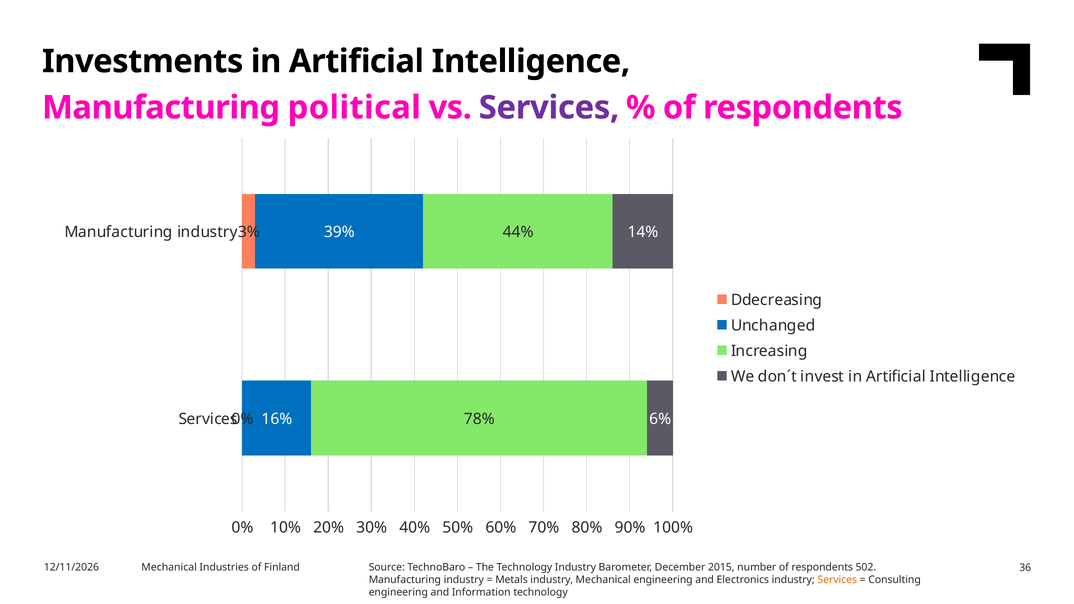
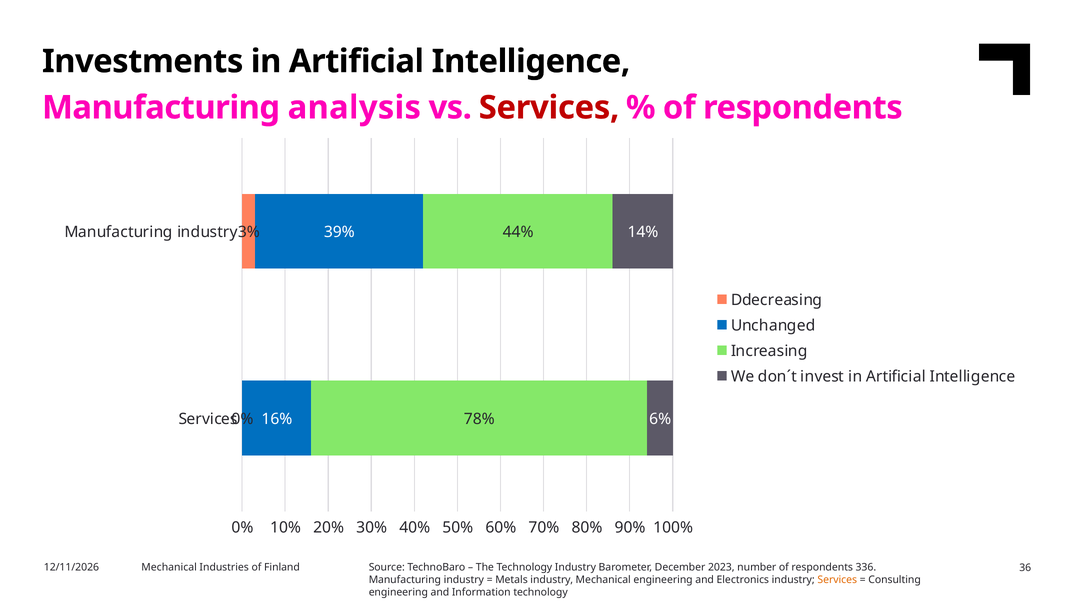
political: political -> analysis (354, 108)
Services colour: purple -> red (549, 108)
2015: 2015 -> 2023 (721, 568)
502: 502 -> 336 (866, 568)
